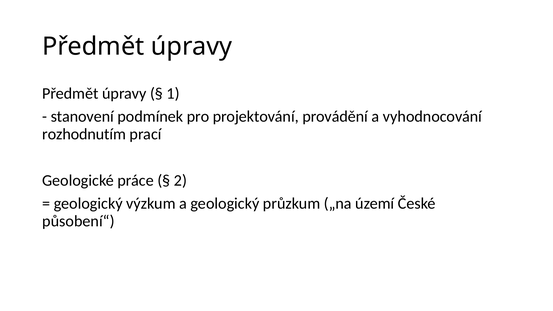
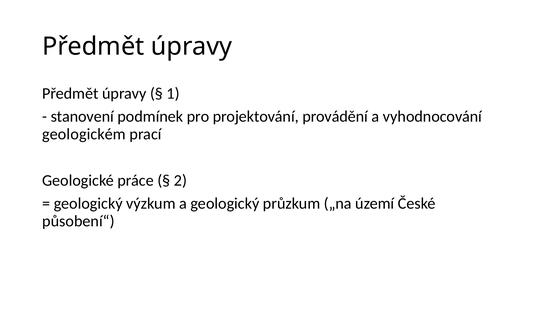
rozhodnutím: rozhodnutím -> geologickém (84, 134)
